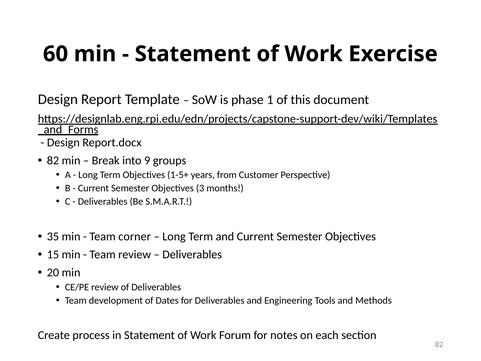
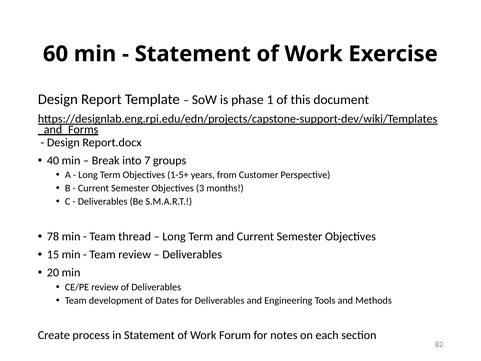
82: 82 -> 40 (53, 160)
9: 9 -> 7 (147, 160)
35: 35 -> 78 (53, 236)
corner: corner -> thread (135, 236)
